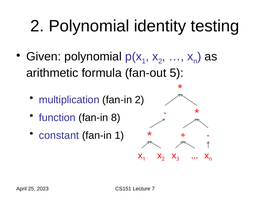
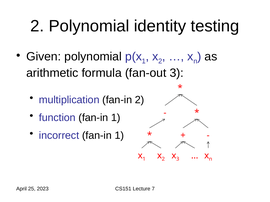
fan-out 5: 5 -> 3 (177, 73)
8: 8 -> 1 (116, 118)
constant: constant -> incorrect (59, 136)
